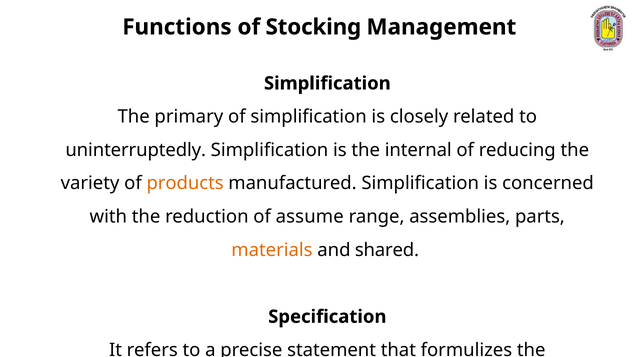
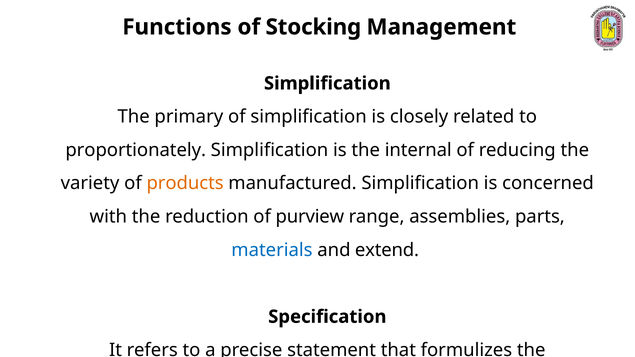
uninterruptedly: uninterruptedly -> proportionately (136, 150)
assume: assume -> purview (310, 217)
materials colour: orange -> blue (272, 250)
shared: shared -> extend (387, 250)
